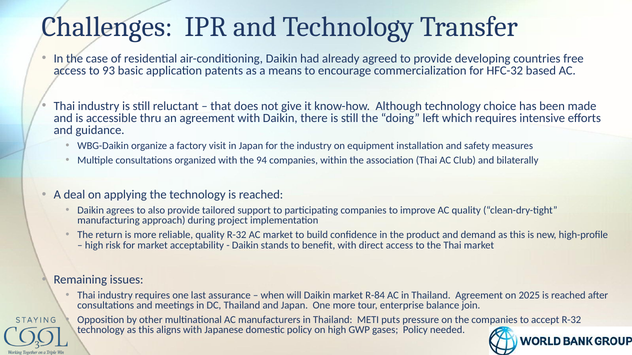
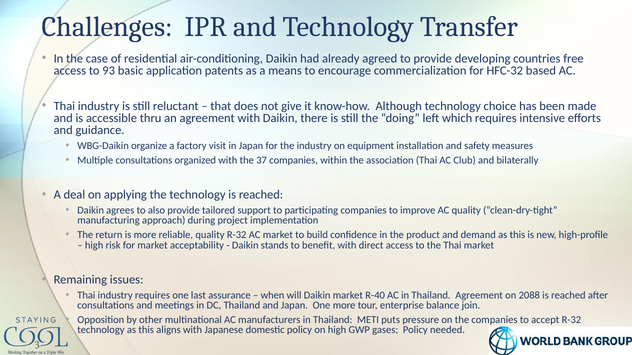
94: 94 -> 37 (262, 160)
R-84: R-84 -> R-40 (375, 296)
2025: 2025 -> 2088 (529, 296)
